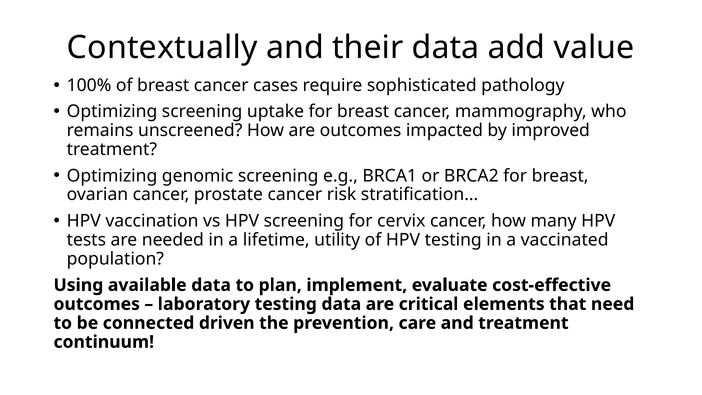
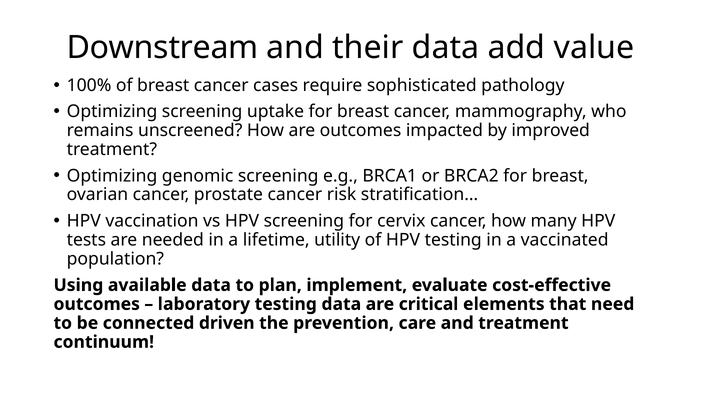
Contextually: Contextually -> Downstream (163, 48)
